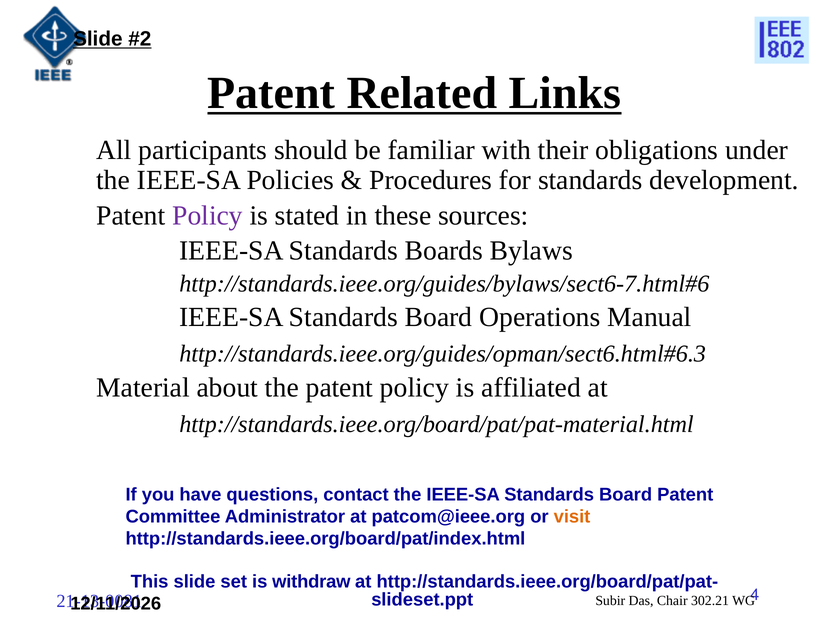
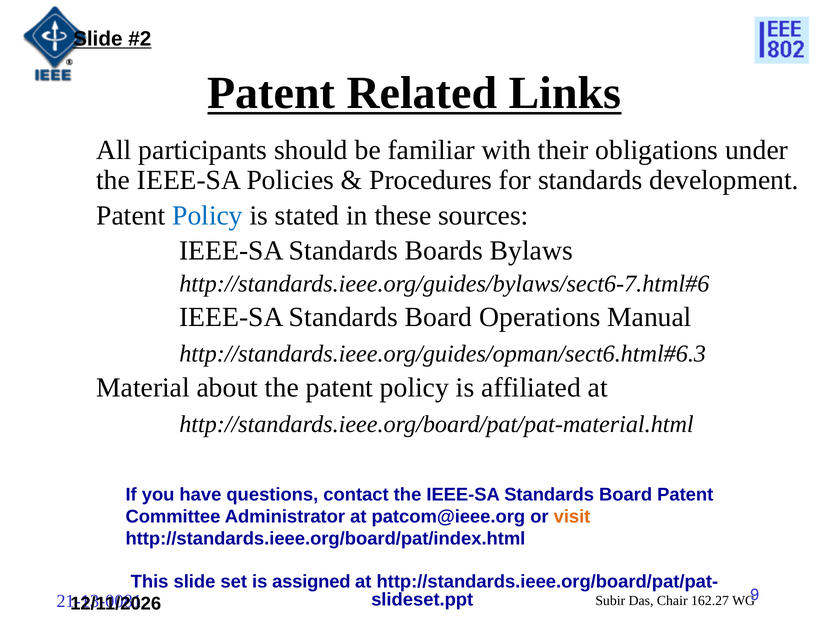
Policy colour: purple -> blue (207, 215)
withdraw: withdraw -> assigned (311, 582)
302.21: 302.21 -> 162.27 (710, 601)
4: 4 -> 9 (755, 595)
